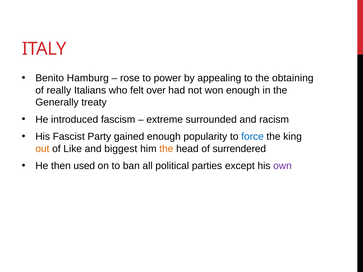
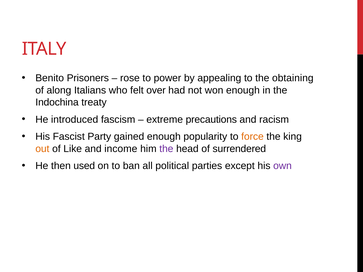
Hamburg: Hamburg -> Prisoners (88, 78)
really: really -> along (59, 90)
Generally: Generally -> Indochina (57, 102)
surrounded: surrounded -> precautions (211, 120)
force colour: blue -> orange (252, 137)
biggest: biggest -> income (121, 149)
the colour: orange -> purple (166, 149)
